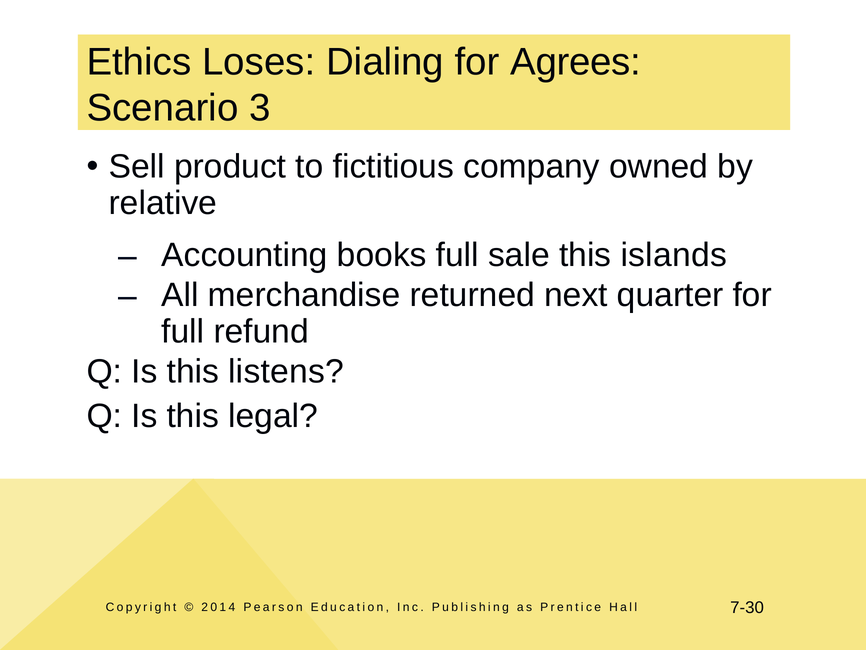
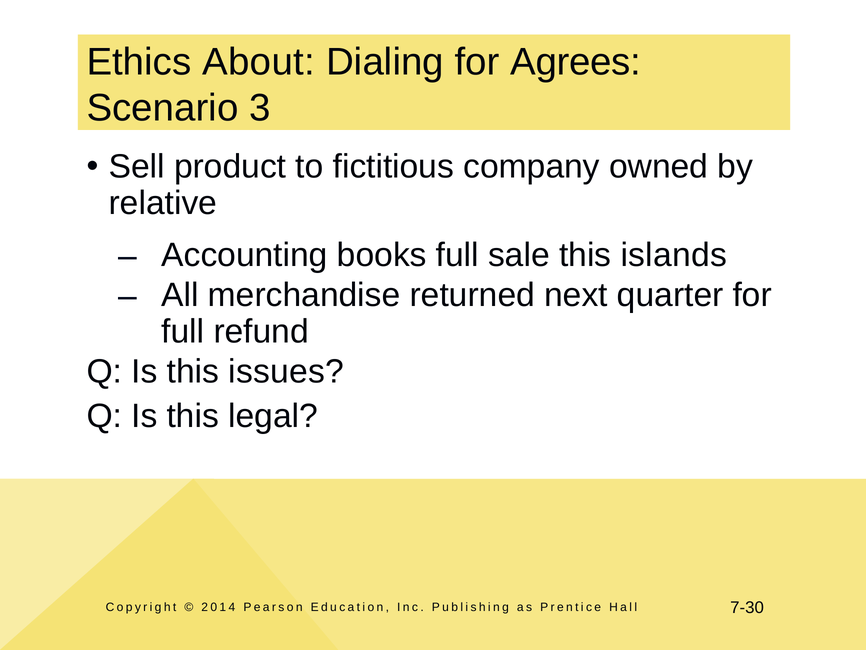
Loses: Loses -> About (259, 62)
listens: listens -> issues (286, 371)
